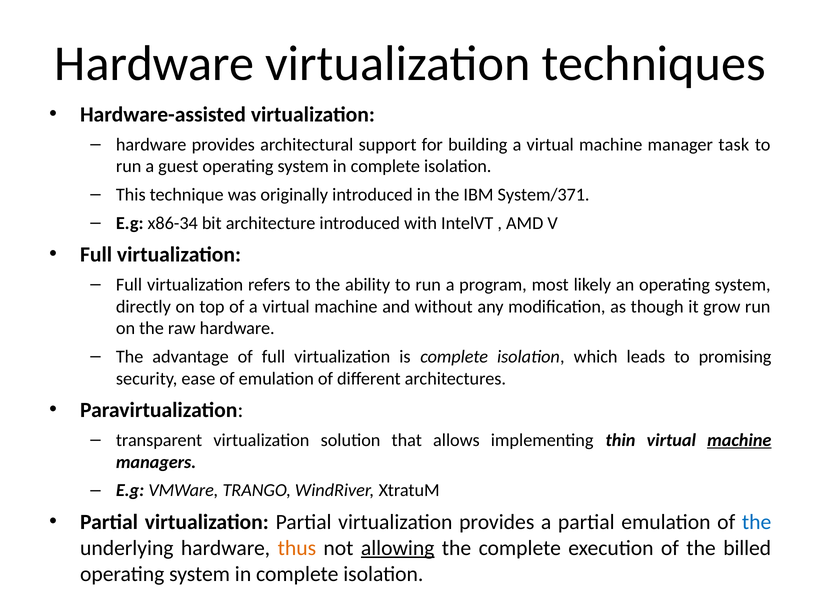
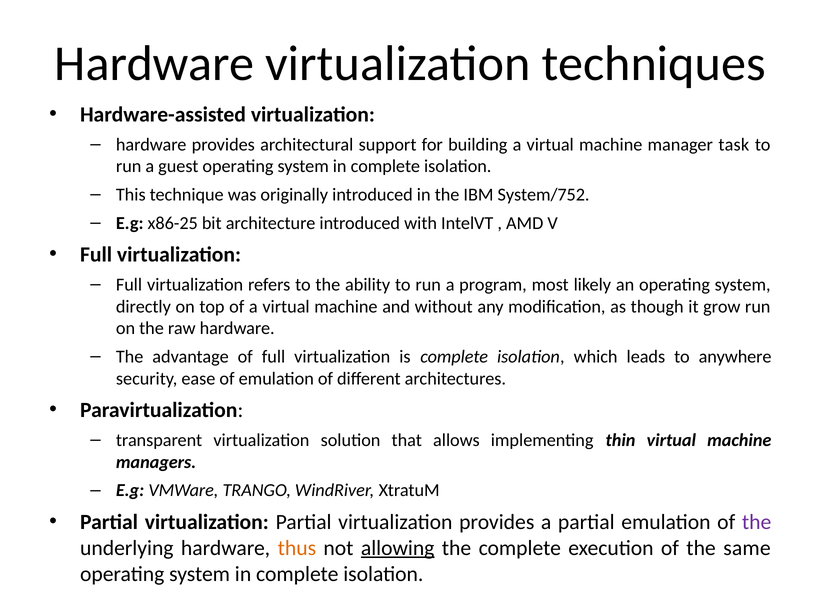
System/371: System/371 -> System/752 (544, 195)
x86-34: x86-34 -> x86-25 (173, 223)
promising: promising -> anywhere (735, 357)
machine underline: present -> none (739, 440)
the colour: blue -> purple (757, 522)
billed: billed -> same (747, 548)
